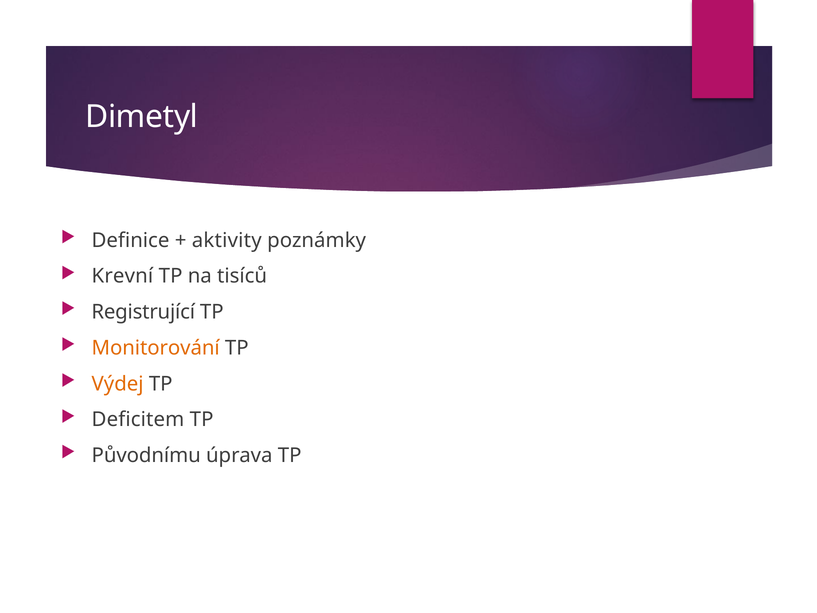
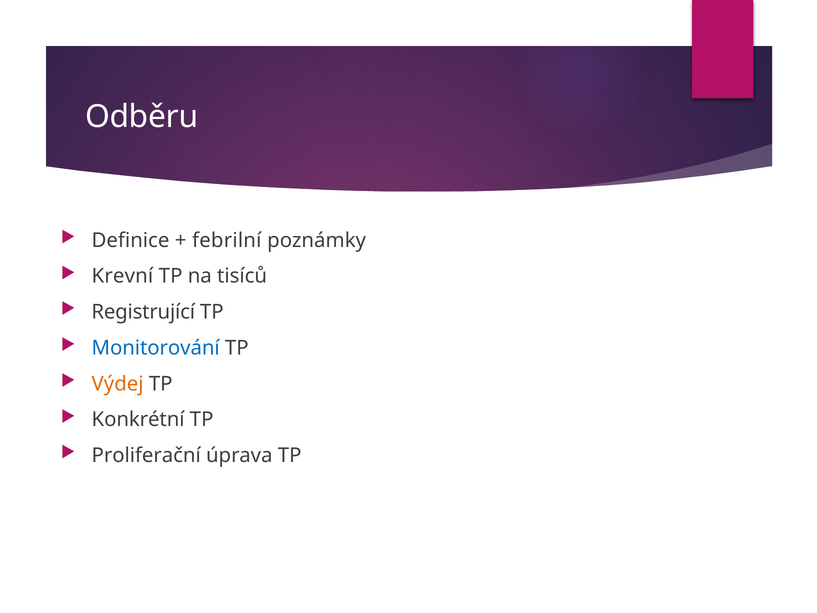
Dimetyl: Dimetyl -> Odběru (142, 117)
aktivity: aktivity -> febrilní (227, 240)
Monitorování colour: orange -> blue (156, 348)
Deficitem: Deficitem -> Konkrétní (138, 419)
Původnímu: Původnímu -> Proliferační (146, 455)
